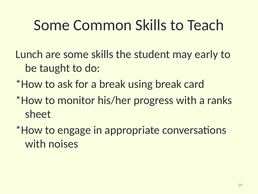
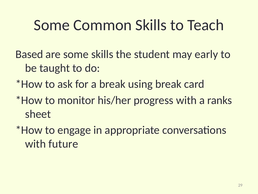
Lunch: Lunch -> Based (29, 54)
noises: noises -> future (63, 144)
